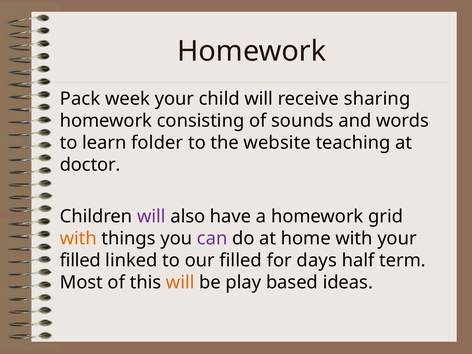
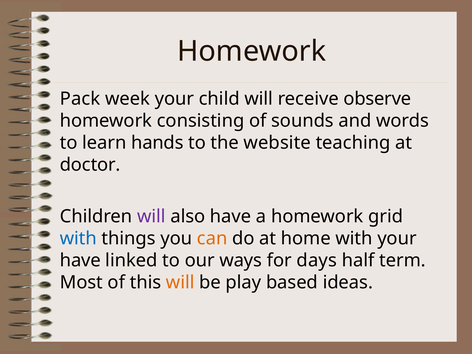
sharing: sharing -> observe (377, 99)
folder: folder -> hands (157, 143)
with colour: orange -> blue (78, 238)
can colour: purple -> orange (212, 238)
filled: filled -> have (80, 260)
our filled: filled -> ways (241, 260)
